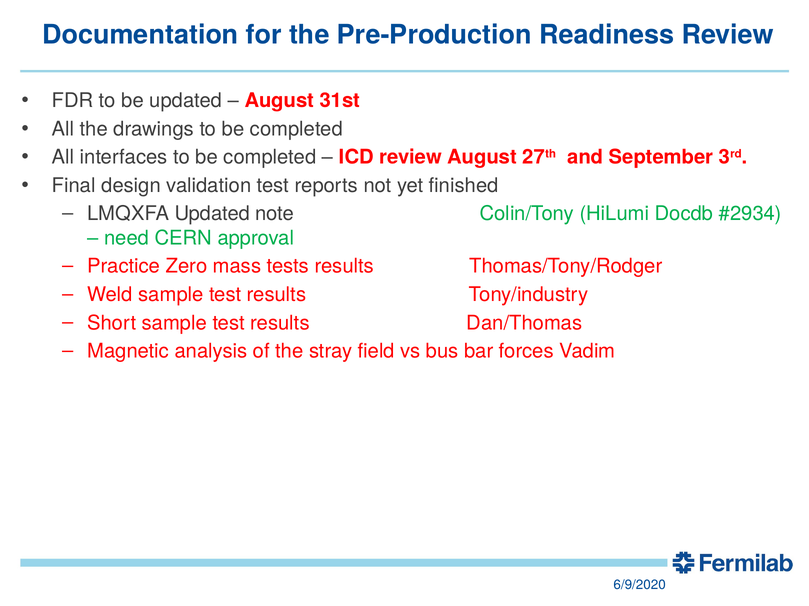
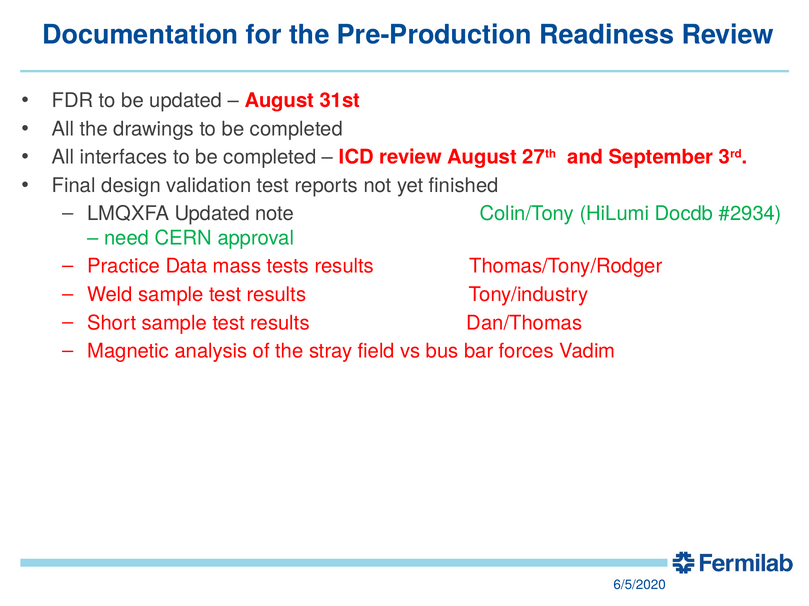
Zero: Zero -> Data (187, 267)
6/9/2020: 6/9/2020 -> 6/5/2020 (640, 585)
